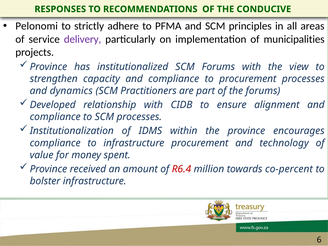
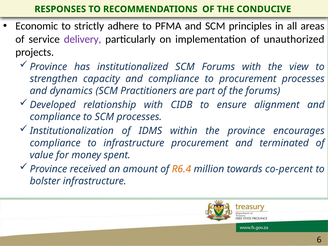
Pelonomi: Pelonomi -> Economic (37, 26)
municipalities: municipalities -> unauthorized (294, 39)
technology: technology -> terminated (284, 143)
R6.4 colour: red -> orange (181, 169)
